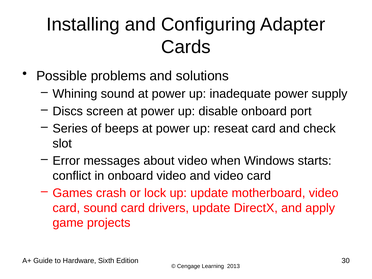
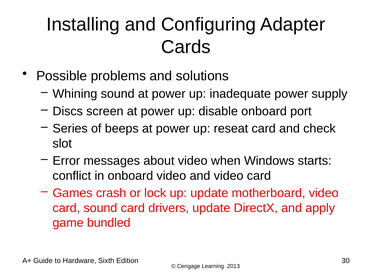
projects: projects -> bundled (109, 223)
